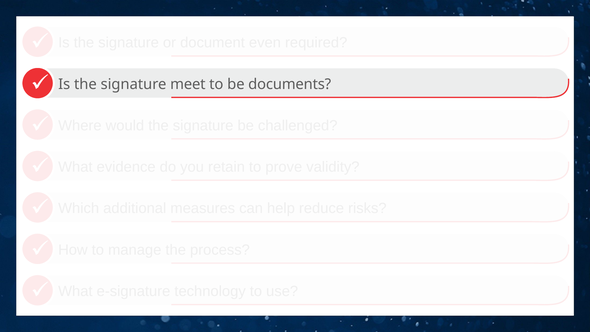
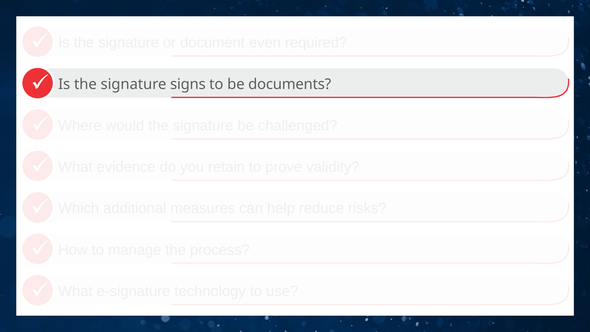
meet: meet -> signs (188, 84)
